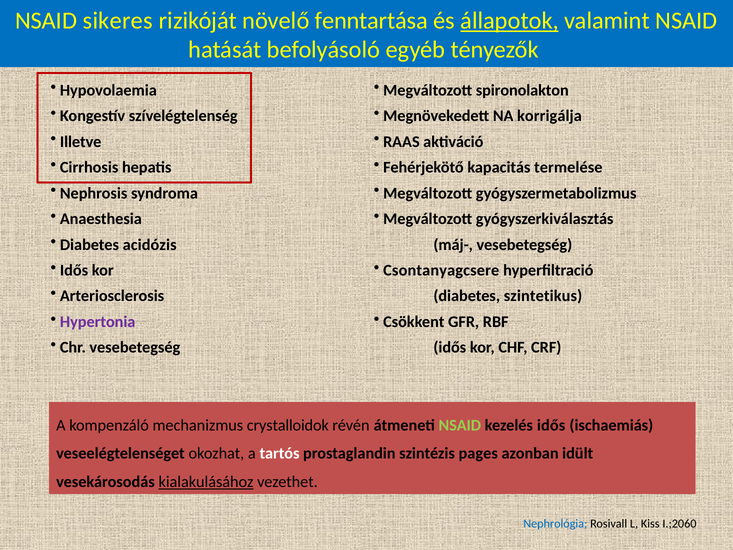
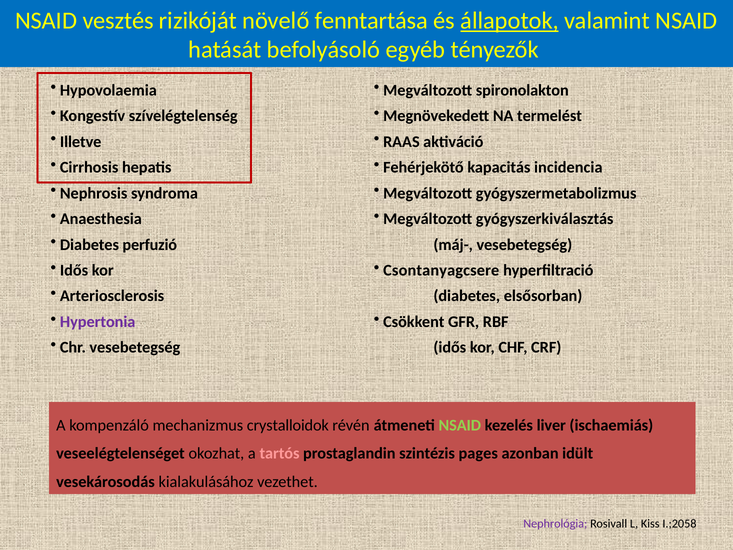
sikeres: sikeres -> vesztés (118, 21)
korrigálja: korrigálja -> termelést (550, 116)
termelése: termelése -> incidencia (568, 167)
acidózis: acidózis -> perfuzió (150, 245)
szintetikus: szintetikus -> elsősorban (543, 296)
kezelés idős: idős -> liver (551, 425)
tartós colour: white -> pink (280, 453)
kialakulásához underline: present -> none (206, 482)
Nephrológia colour: blue -> purple (555, 523)
I.;2060: I.;2060 -> I.;2058 (679, 523)
